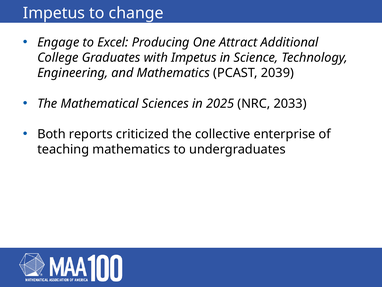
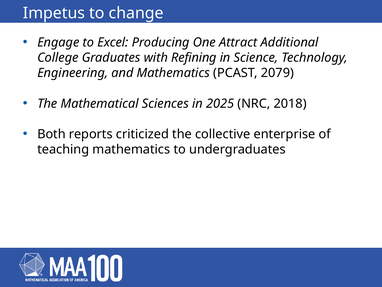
with Impetus: Impetus -> Refining (194, 58)
2039: 2039 -> 2079 (277, 73)
2033: 2033 -> 2018 (290, 103)
